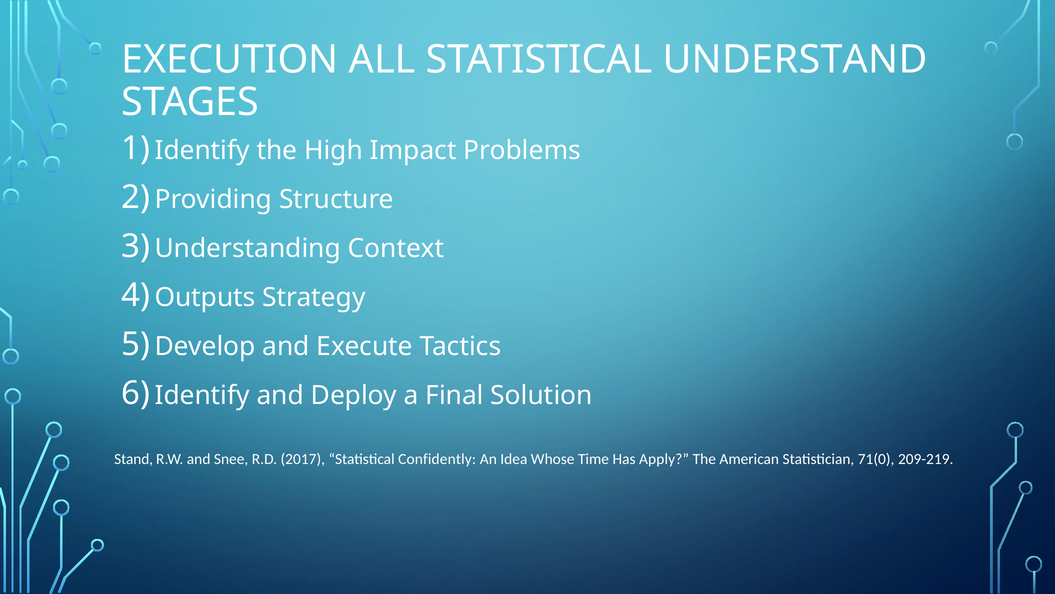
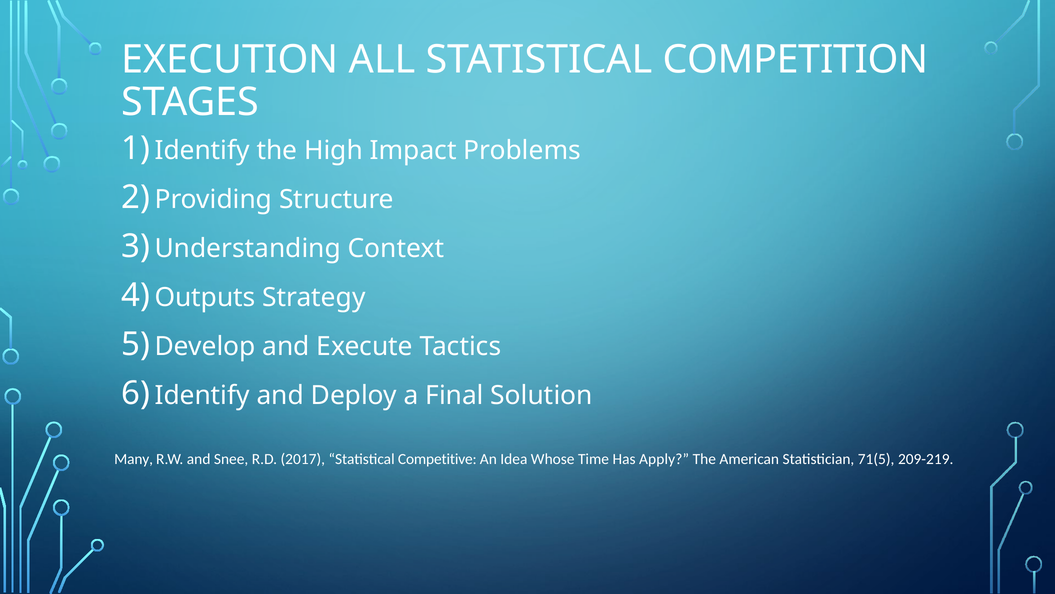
UNDERSTAND: UNDERSTAND -> COMPETITION (796, 60)
Stand: Stand -> Many (134, 459)
Confidently: Confidently -> Competitive (437, 459)
71(0: 71(0 -> 71(5 (876, 459)
